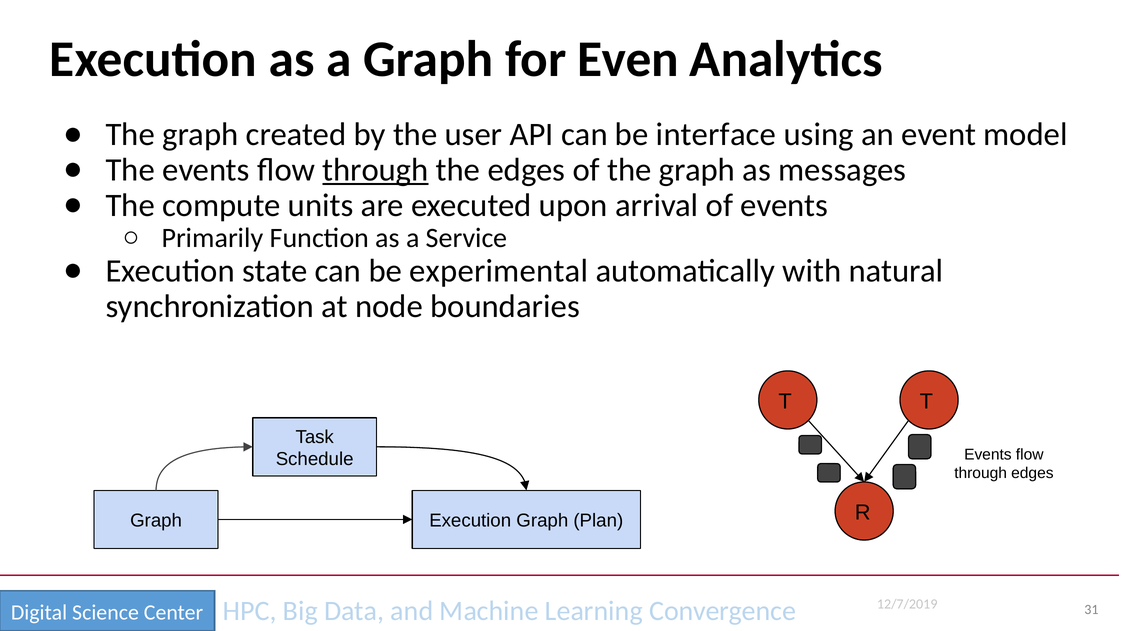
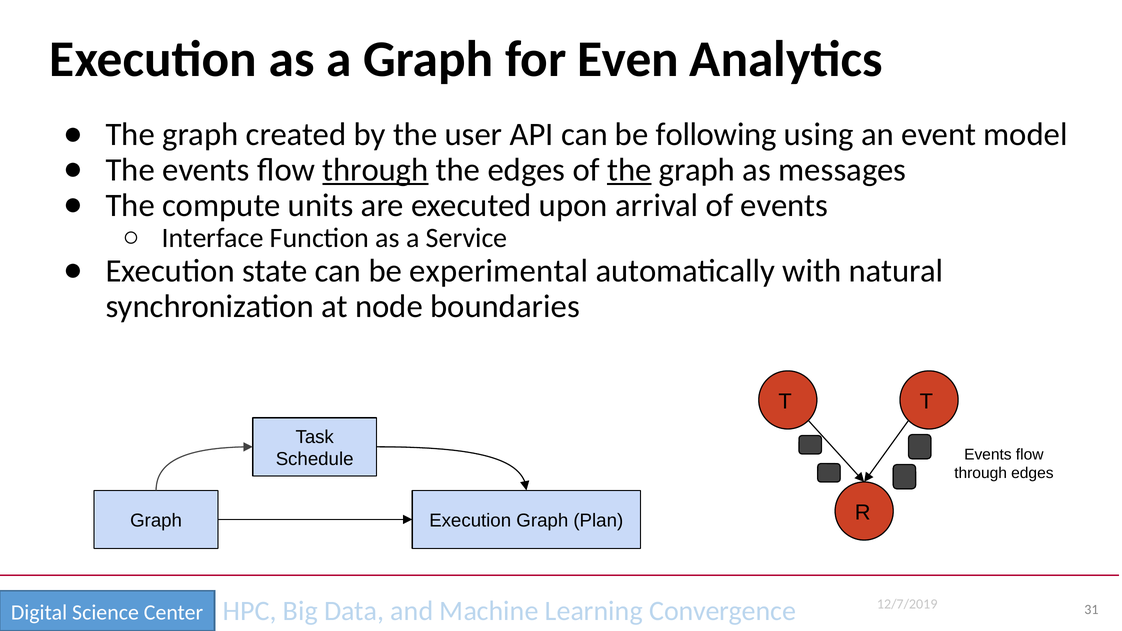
interface: interface -> following (716, 135)
the underline: none -> present (629, 170)
Primarily: Primarily -> Interface (213, 238)
